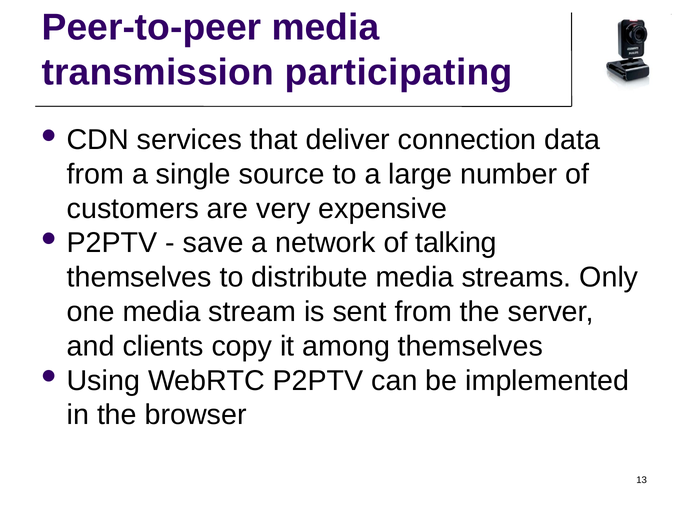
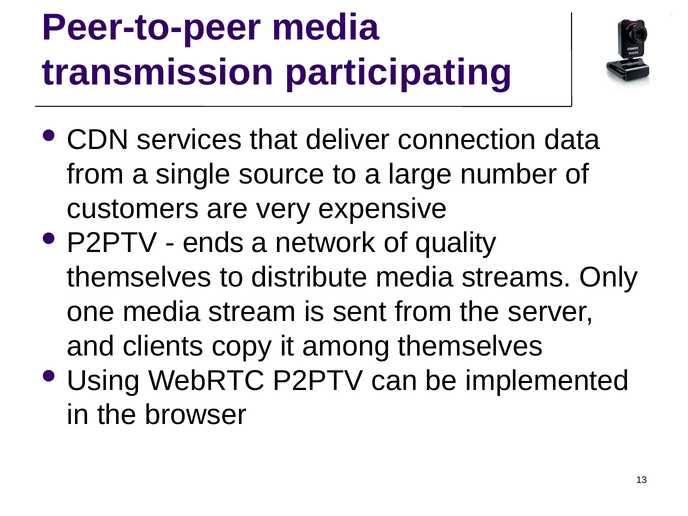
save: save -> ends (213, 243)
talking: talking -> quality (456, 243)
